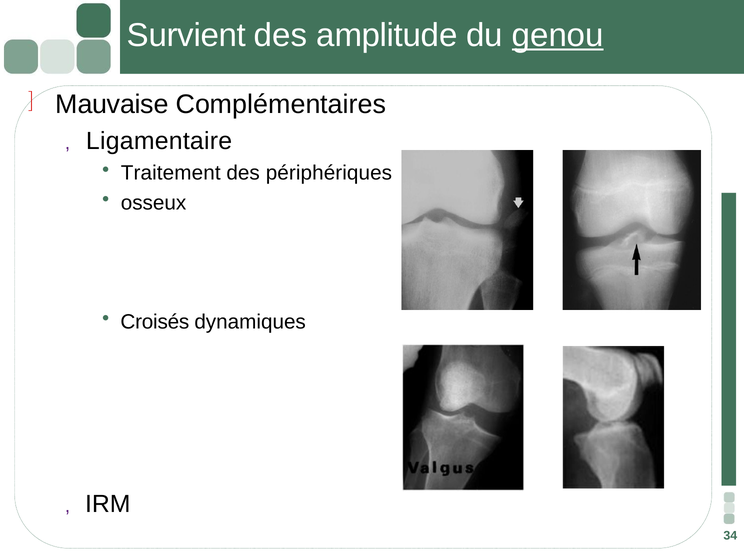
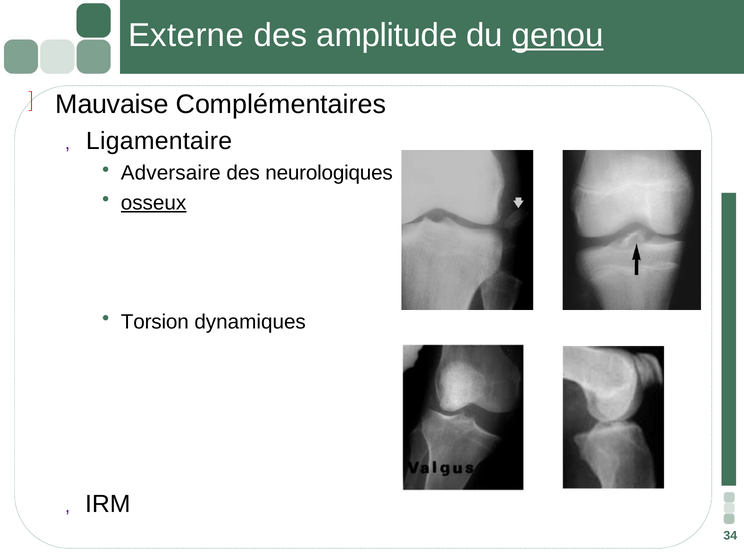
Survient: Survient -> Externe (186, 35)
Traitement: Traitement -> Adversaire (171, 173)
périphériques: périphériques -> neurologiques (329, 173)
osseux underline: none -> present (154, 203)
Croisés: Croisés -> Torsion (155, 322)
